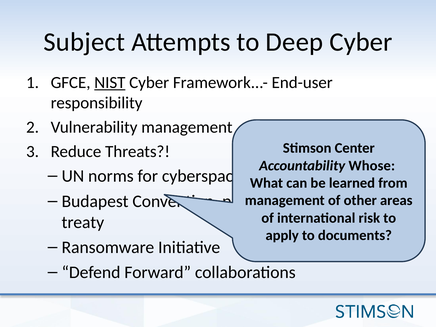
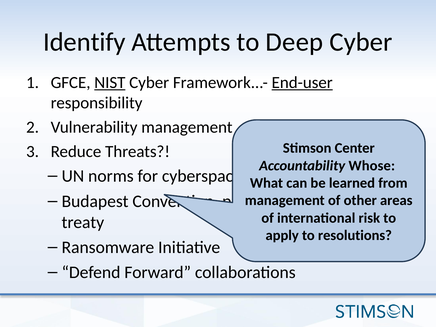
Subject: Subject -> Identify (84, 42)
End-user underline: none -> present (302, 83)
documents: documents -> resolutions (355, 235)
